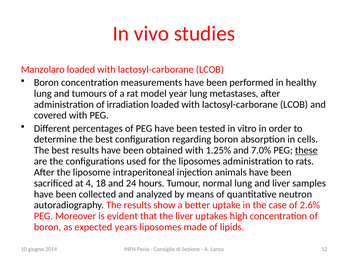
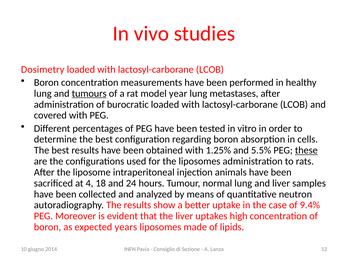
Manzolaro: Manzolaro -> Dosimetry (43, 69)
tumours underline: none -> present (89, 93)
irradiation: irradiation -> burocratic (128, 104)
7.0%: 7.0% -> 5.5% (261, 150)
2.6%: 2.6% -> 9.4% (310, 205)
